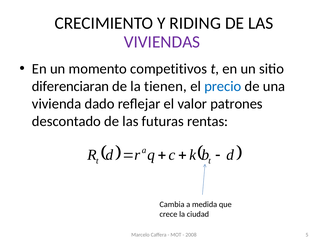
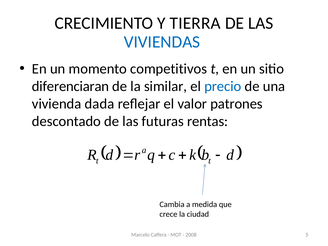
RIDING: RIDING -> TIERRA (195, 23)
VIVIENDAS colour: purple -> blue (162, 42)
tienen: tienen -> similar (166, 86)
dado: dado -> dada (100, 104)
